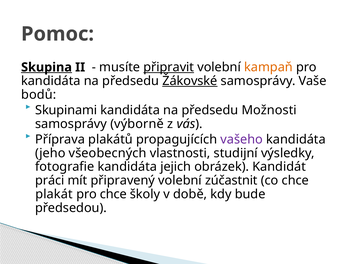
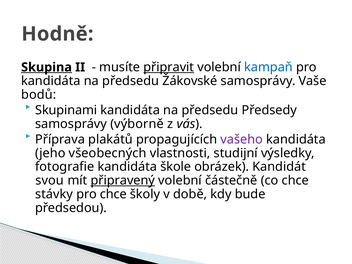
Pomoc: Pomoc -> Hodně (57, 34)
kampaň colour: orange -> blue (268, 67)
Žákovské underline: present -> none (190, 81)
Možnosti: Možnosti -> Předsedy (269, 110)
jejich: jejich -> škole (176, 167)
práci: práci -> svou (50, 181)
připravený underline: none -> present (123, 181)
zúčastnit: zúčastnit -> částečně (231, 181)
plakát: plakát -> stávky (54, 194)
